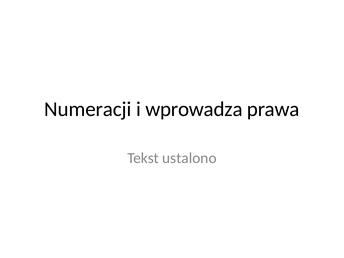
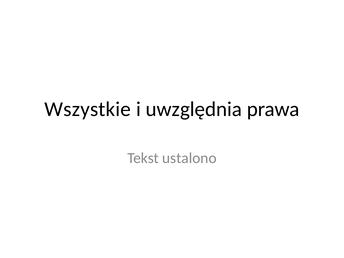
Numeracji: Numeracji -> Wszystkie (88, 109)
wprowadza: wprowadza -> uwzględnia (194, 109)
